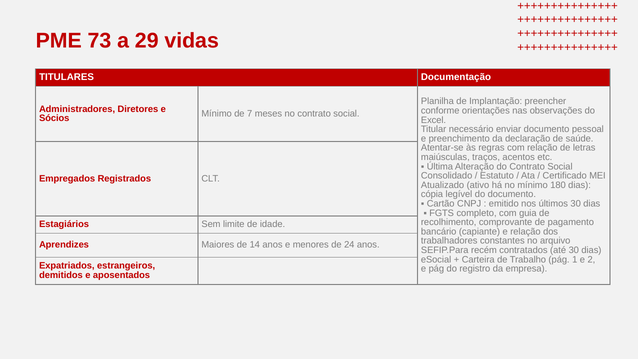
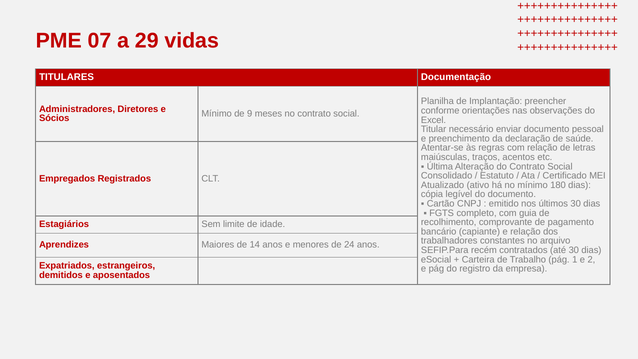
73: 73 -> 07 (99, 41)
7: 7 -> 9 (250, 114)
